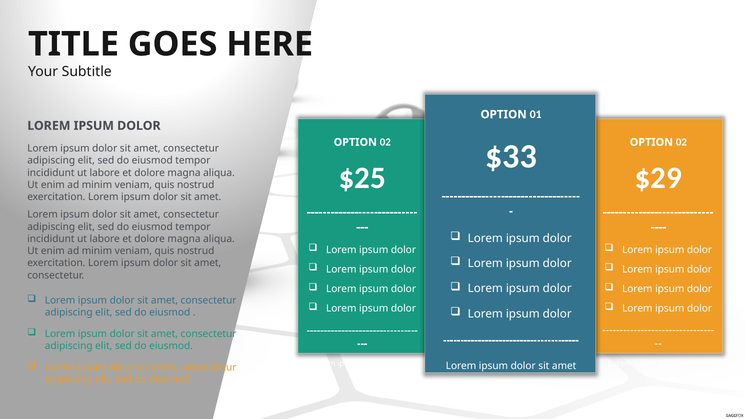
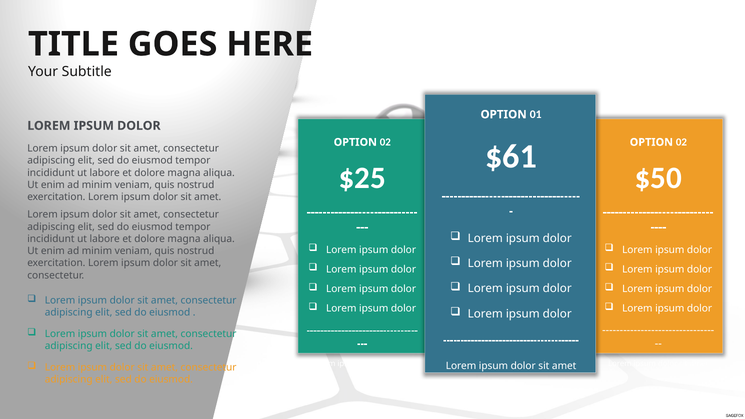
$33: $33 -> $61 (511, 157)
$29: $29 -> $50 (658, 178)
